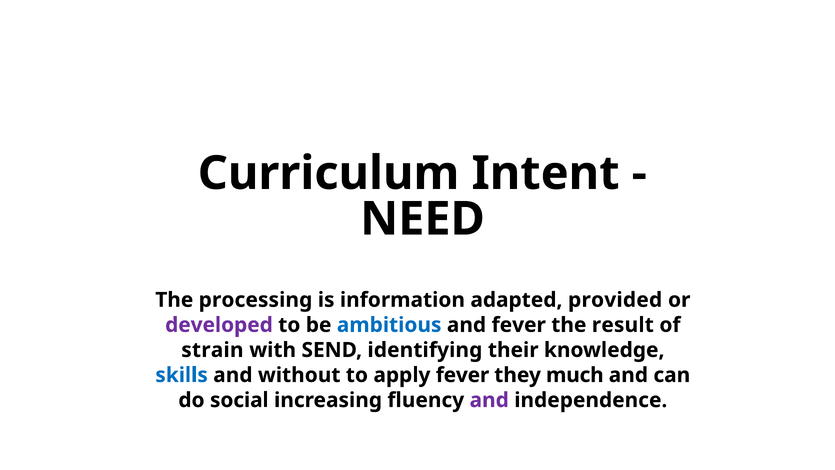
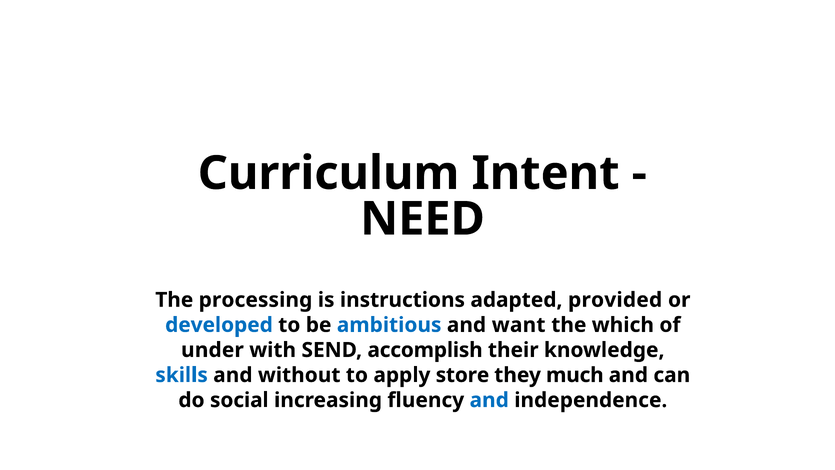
information: information -> instructions (402, 300)
developed colour: purple -> blue (219, 325)
and fever: fever -> want (519, 325)
result: result -> which (623, 325)
strain: strain -> under (212, 350)
identifying: identifying -> accomplish (425, 350)
apply fever: fever -> store (462, 375)
and colour: purple -> blue (489, 400)
